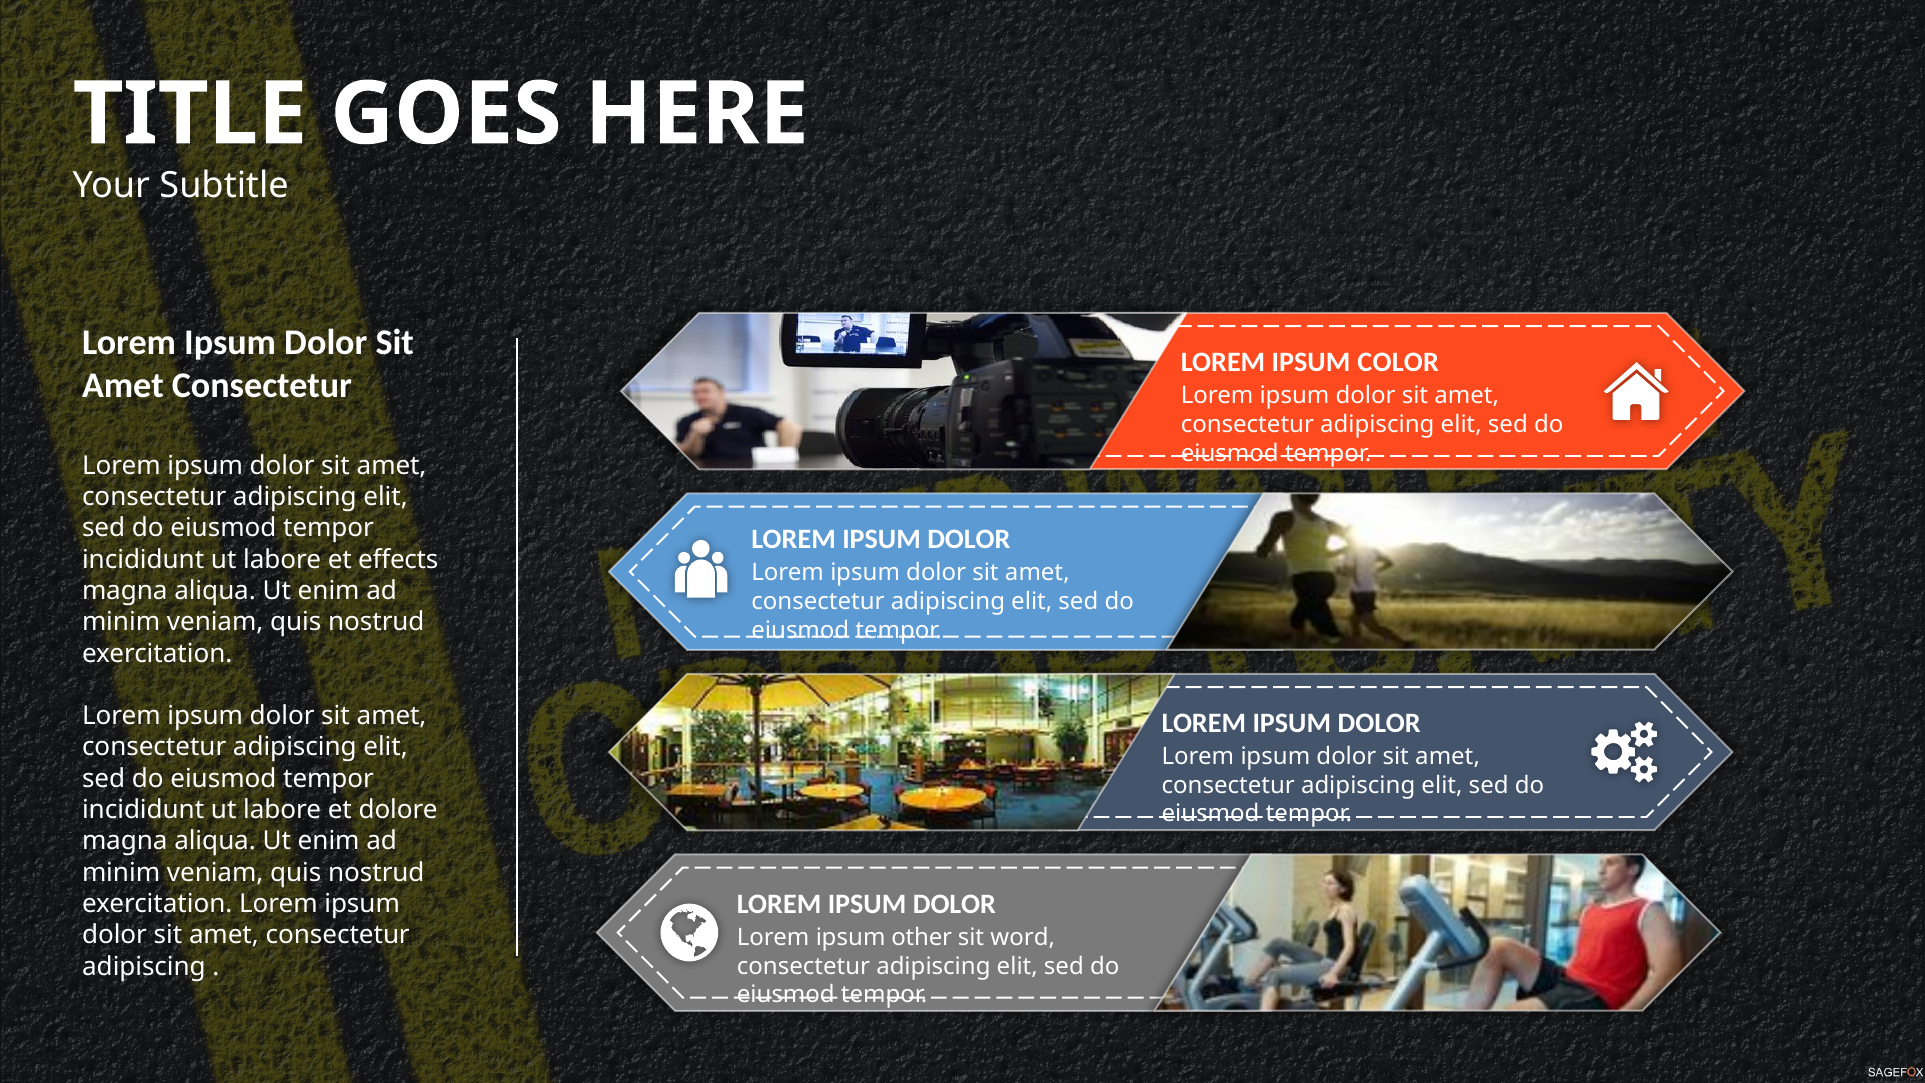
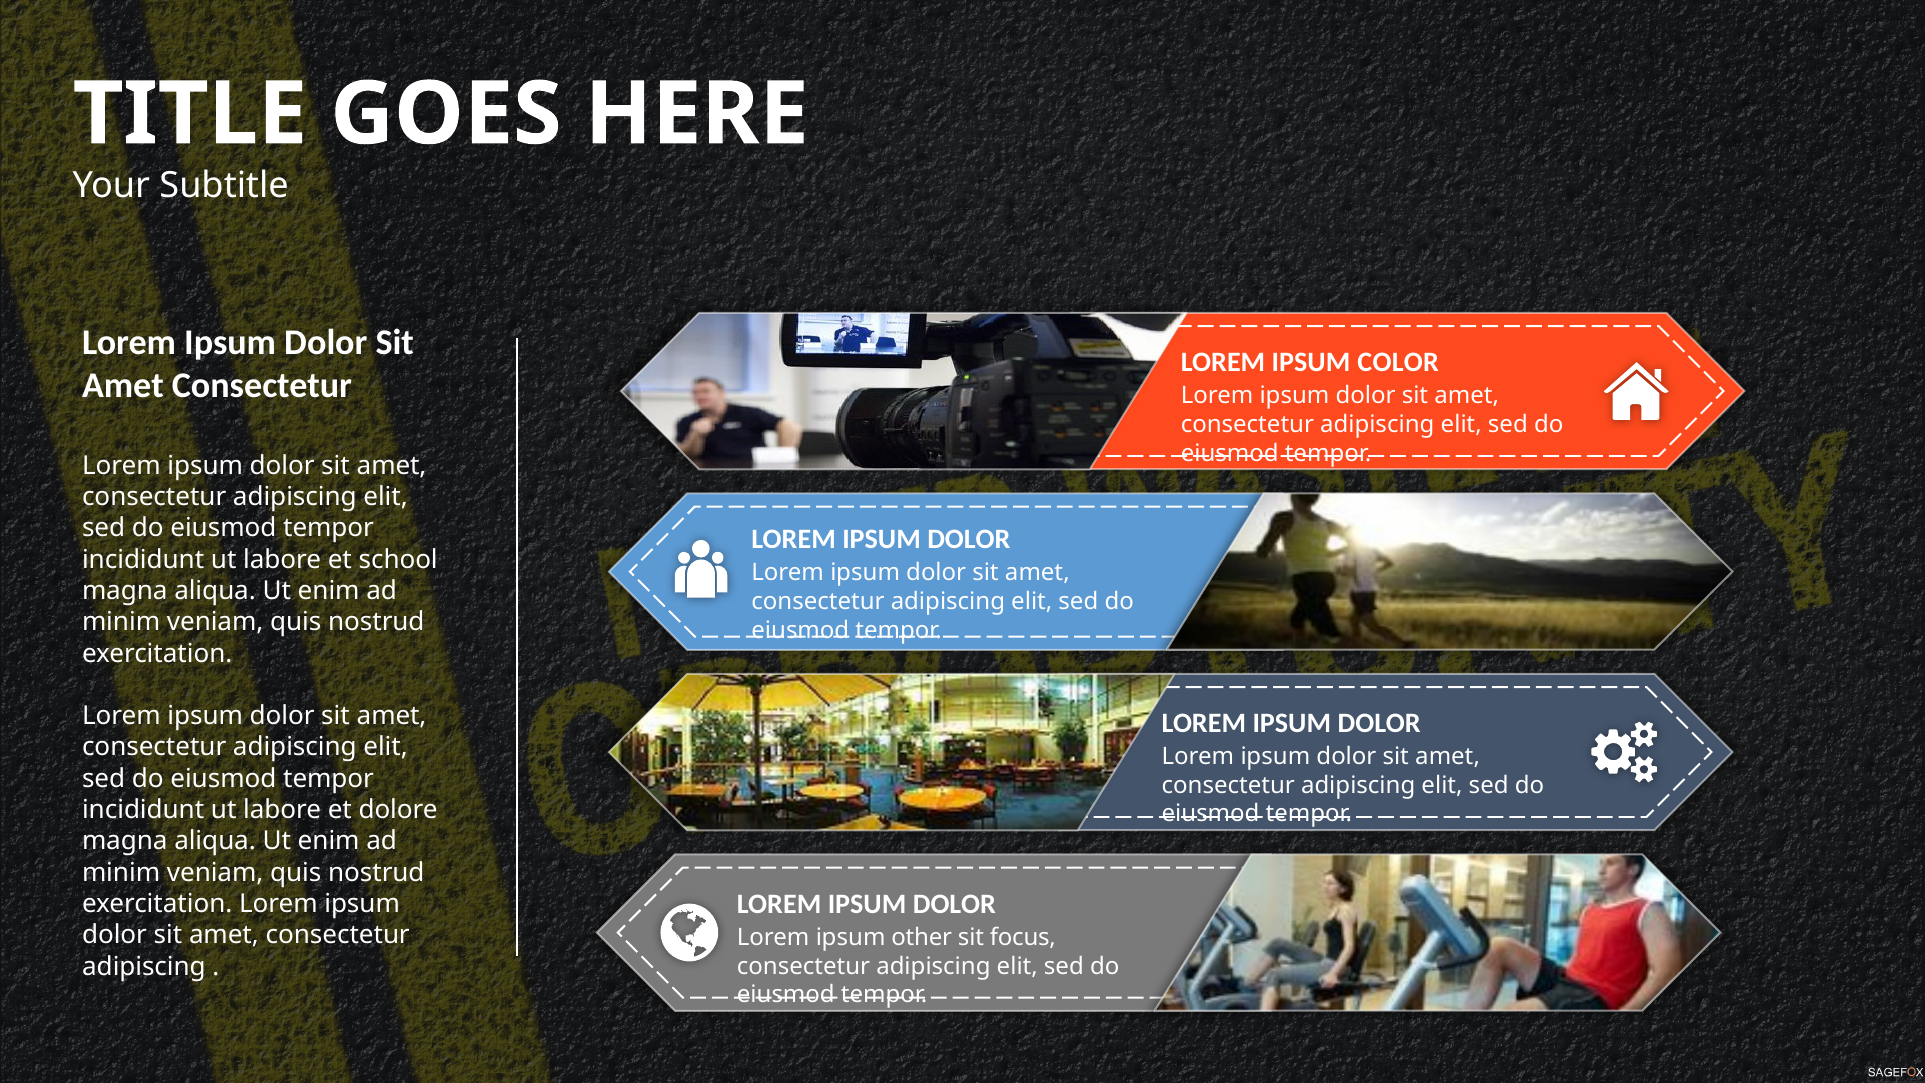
effects: effects -> school (398, 559)
word: word -> focus (1023, 937)
